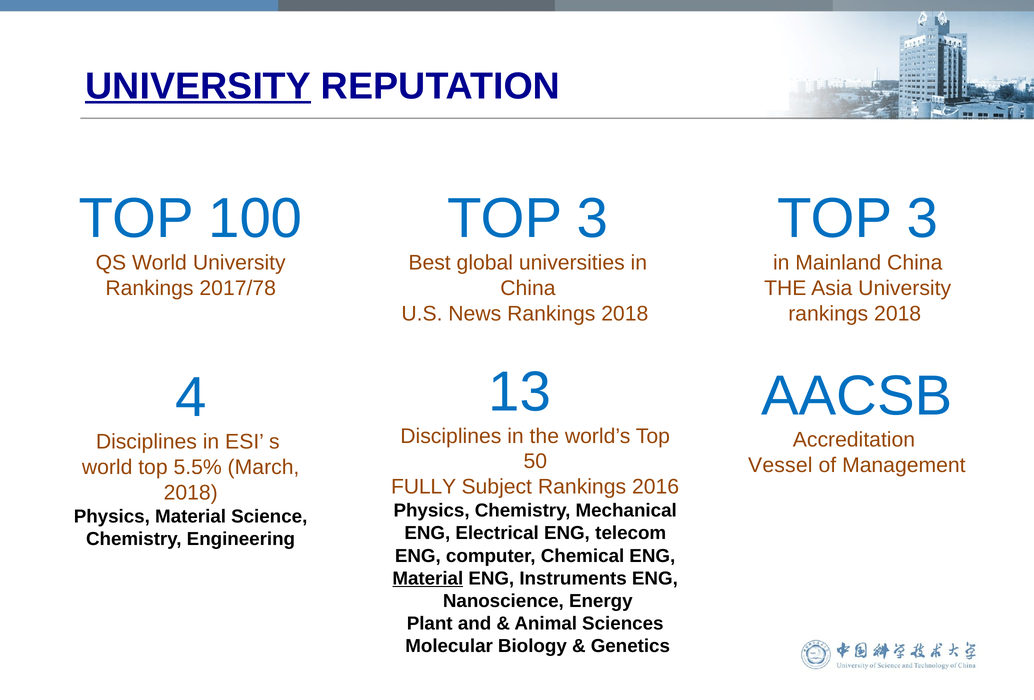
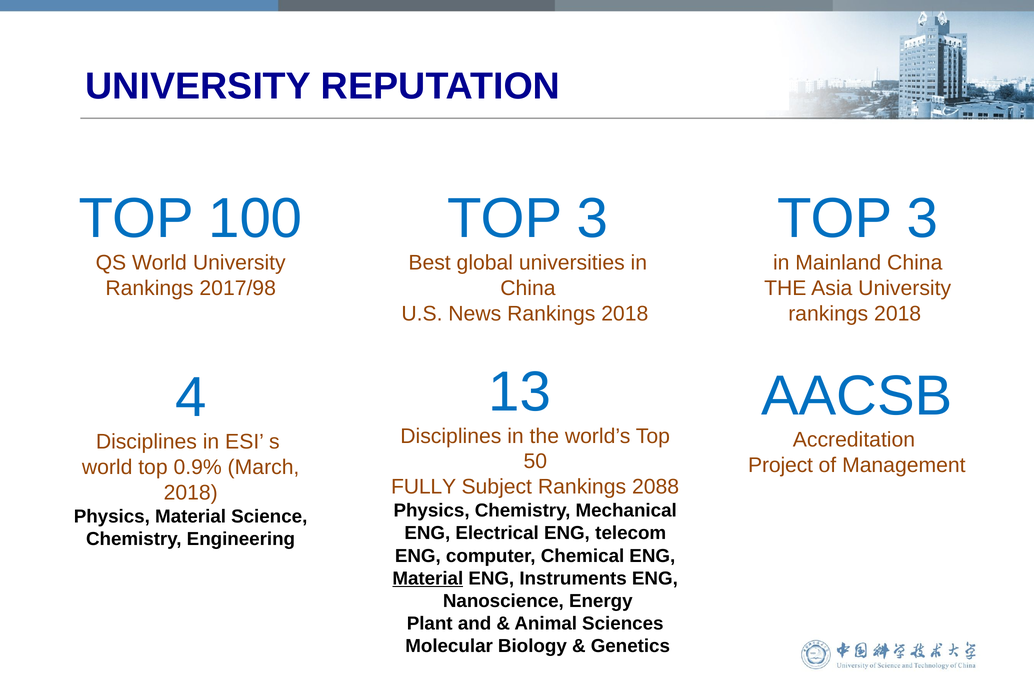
UNIVERSITY underline: present -> none (198, 86)
2017/78: 2017/78 -> 2017/98 (238, 288)
Vessel: Vessel -> Project (781, 466)
5.5%: 5.5% -> 0.9% (198, 467)
2016: 2016 -> 2088 (656, 487)
